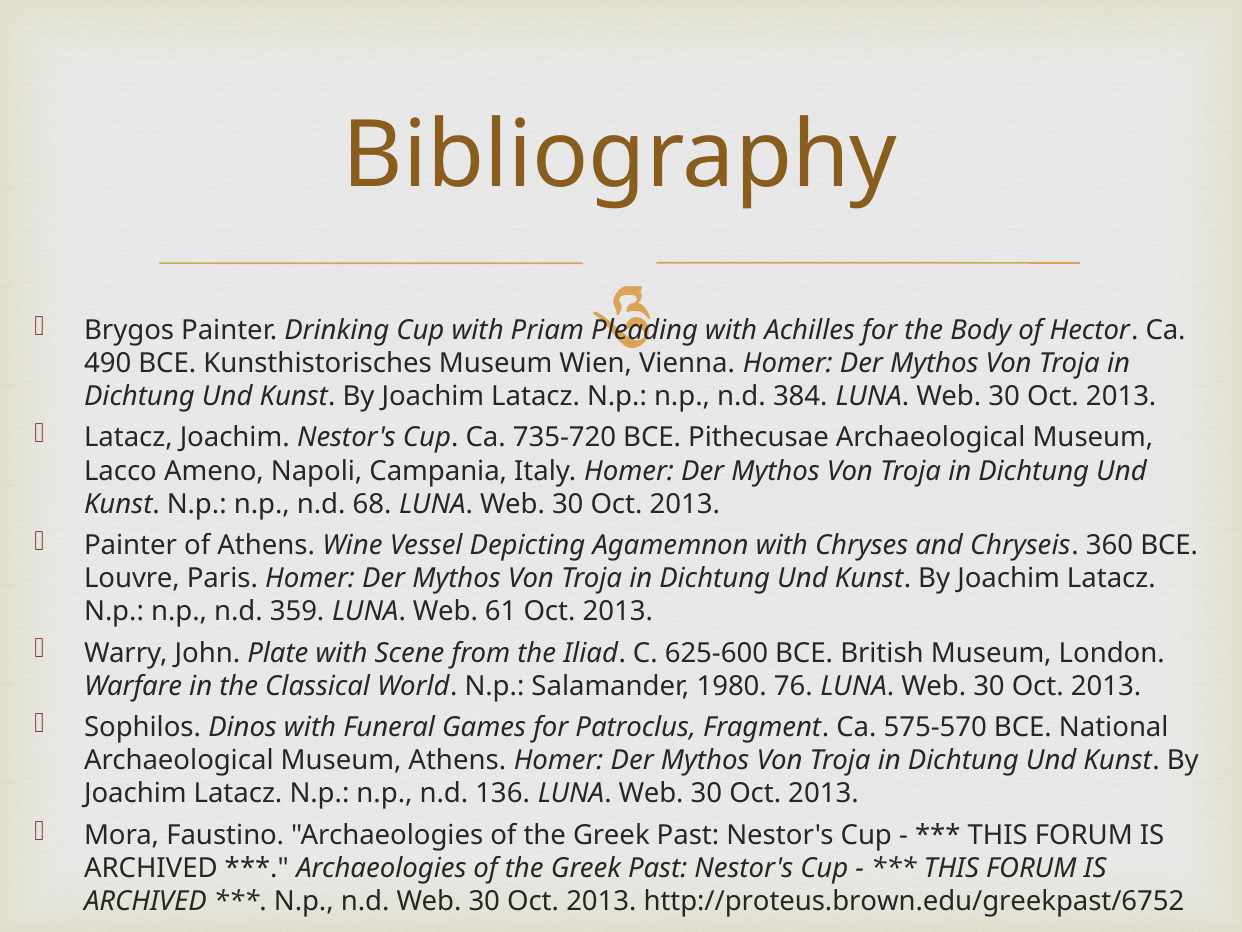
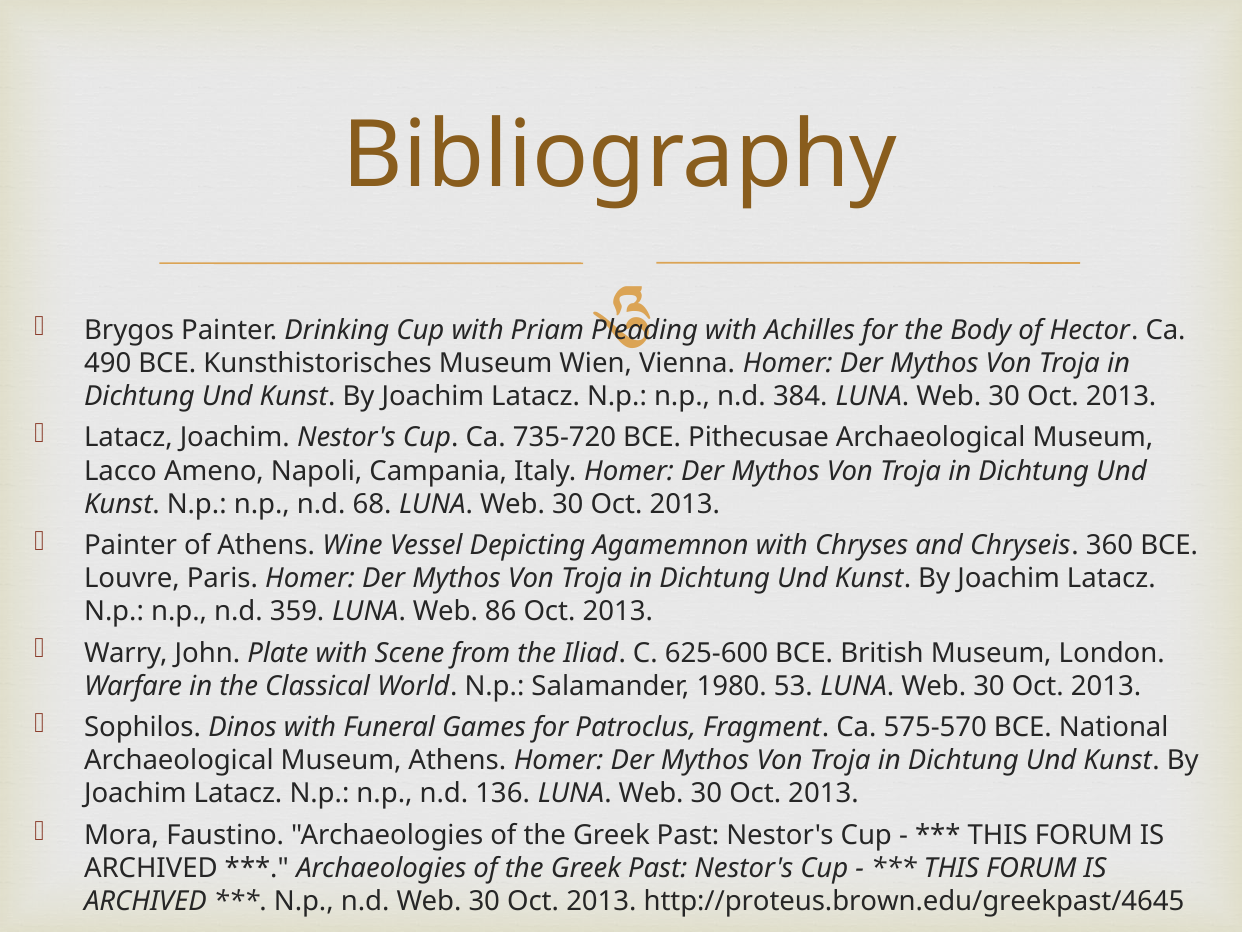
61: 61 -> 86 (501, 611)
76: 76 -> 53 (793, 686)
http://proteus.brown.edu/greekpast/6752: http://proteus.brown.edu/greekpast/6752 -> http://proteus.brown.edu/greekpast/4645 (914, 901)
